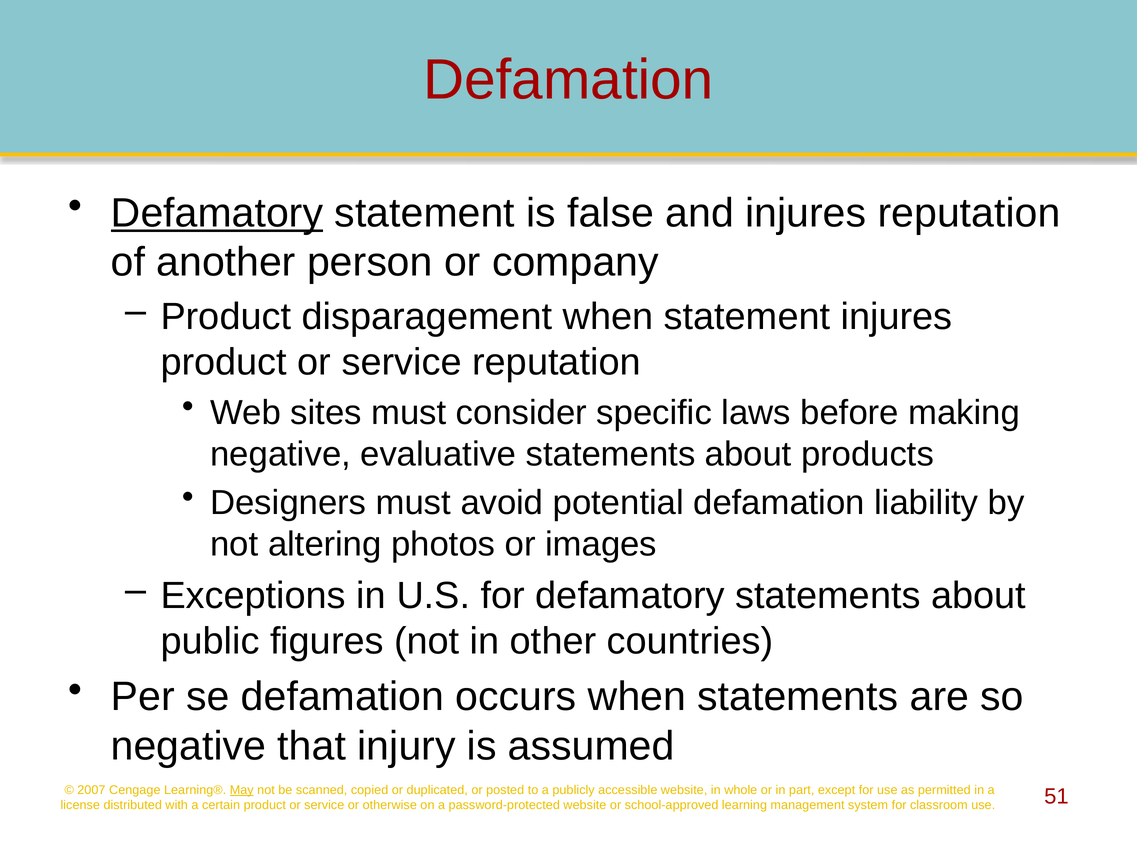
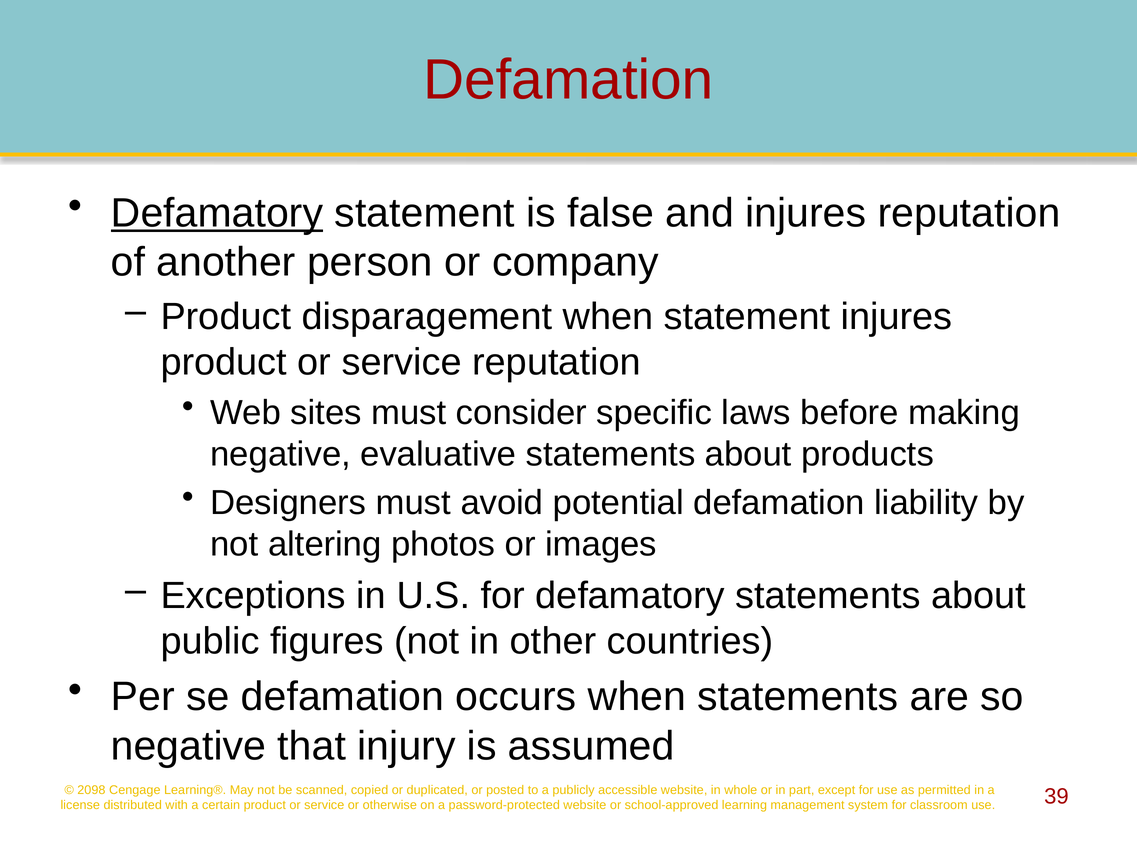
2007: 2007 -> 2098 (91, 791)
May underline: present -> none (242, 791)
51: 51 -> 39 (1056, 797)
